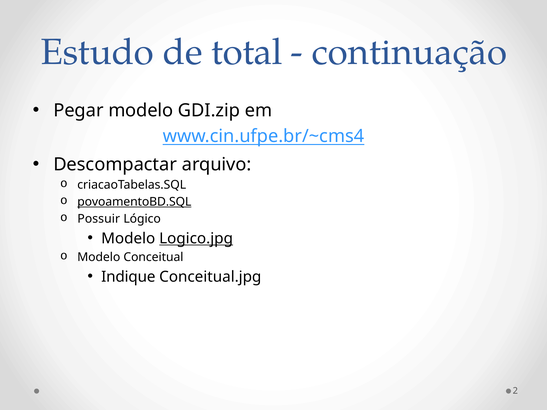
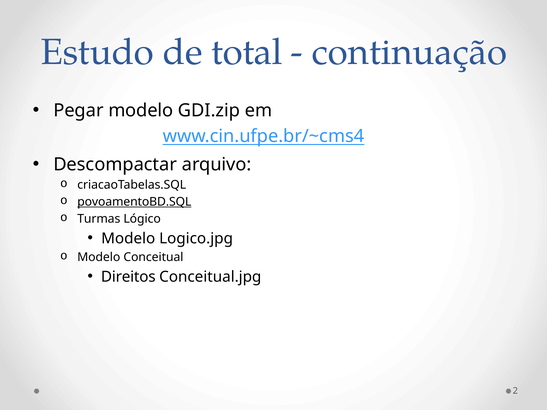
Possuir: Possuir -> Turmas (99, 219)
Logico.jpg underline: present -> none (196, 239)
Indique: Indique -> Direitos (128, 277)
